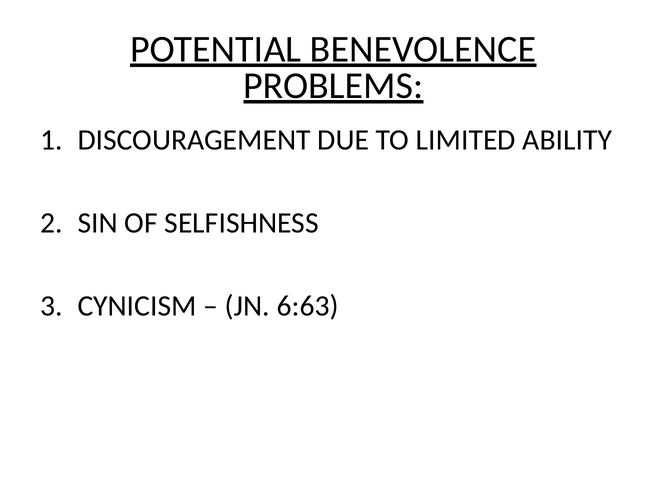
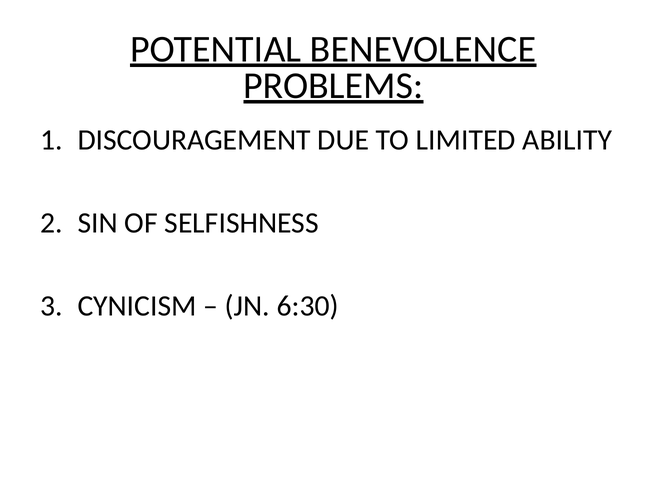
6:63: 6:63 -> 6:30 (308, 306)
